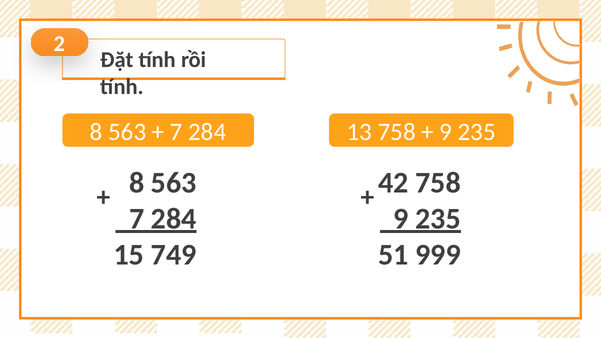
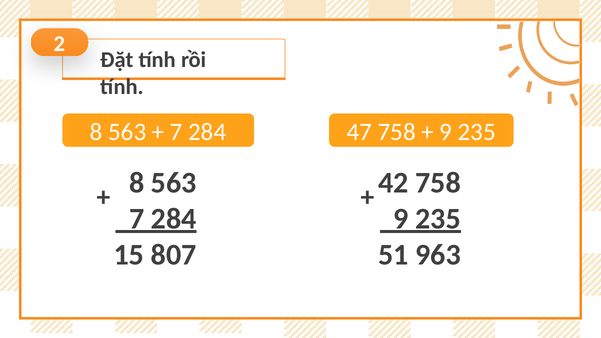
13: 13 -> 47 (359, 132)
749: 749 -> 807 (174, 255)
999: 999 -> 963 (438, 255)
